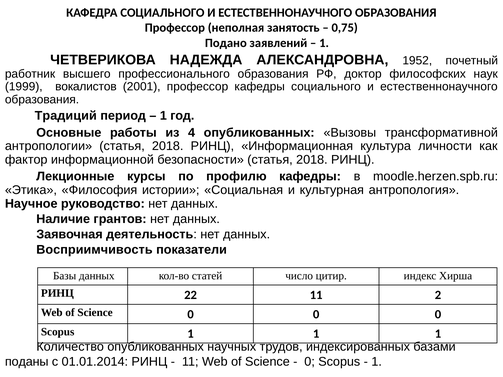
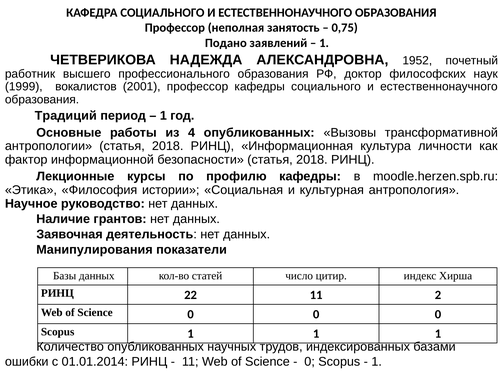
Восприимчивость: Восприимчивость -> Манипулирования (94, 250)
поданы: поданы -> ошибки (27, 362)
